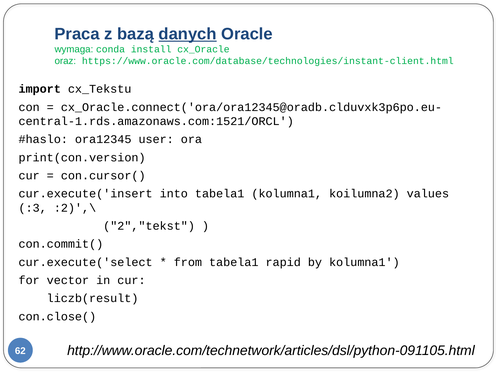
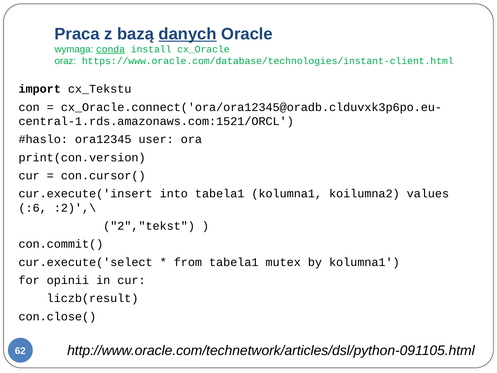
conda underline: none -> present (111, 49)
:3: :3 -> :6 (33, 208)
rapid: rapid -> mutex (283, 262)
vector: vector -> opinii (68, 280)
